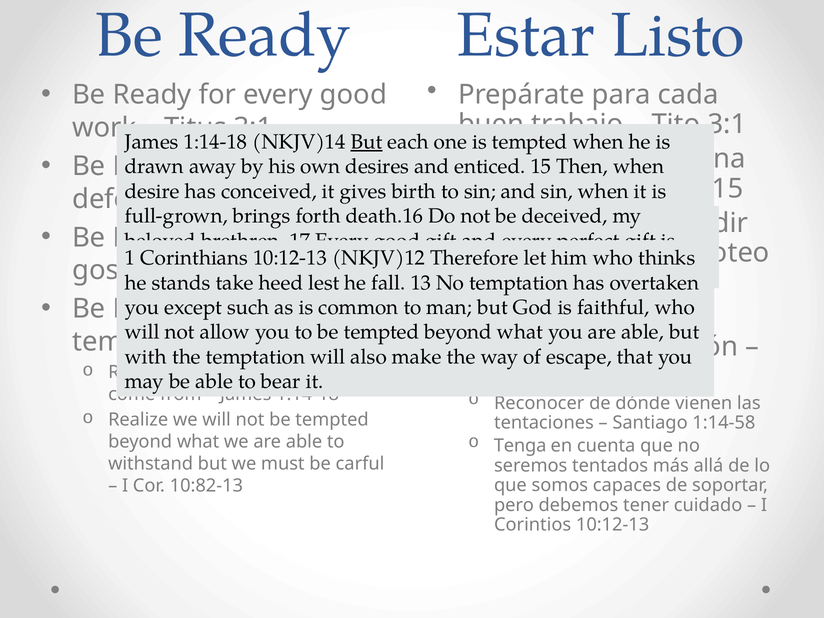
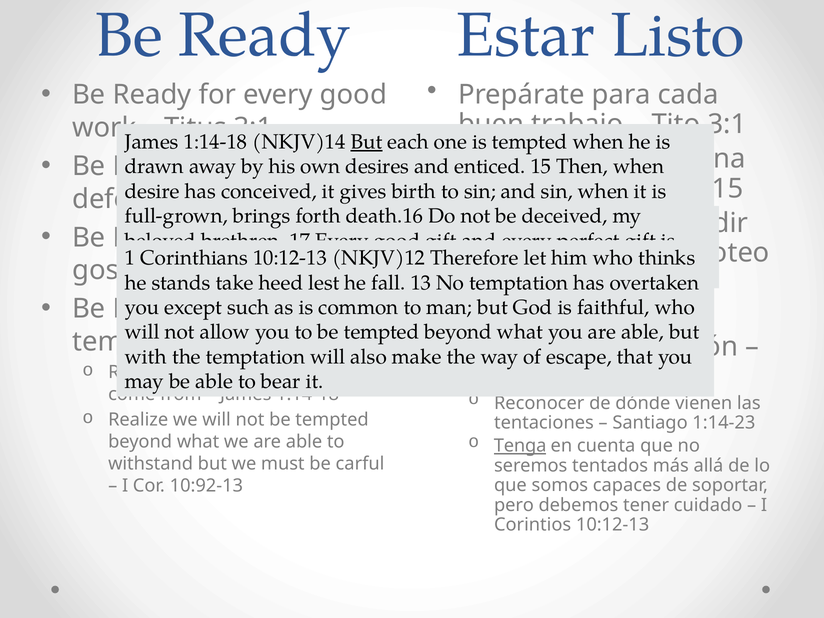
1:14-58: 1:14-58 -> 1:14-23 (724, 423)
Tenga underline: none -> present (520, 446)
10:82-13: 10:82-13 -> 10:92-13 (206, 486)
